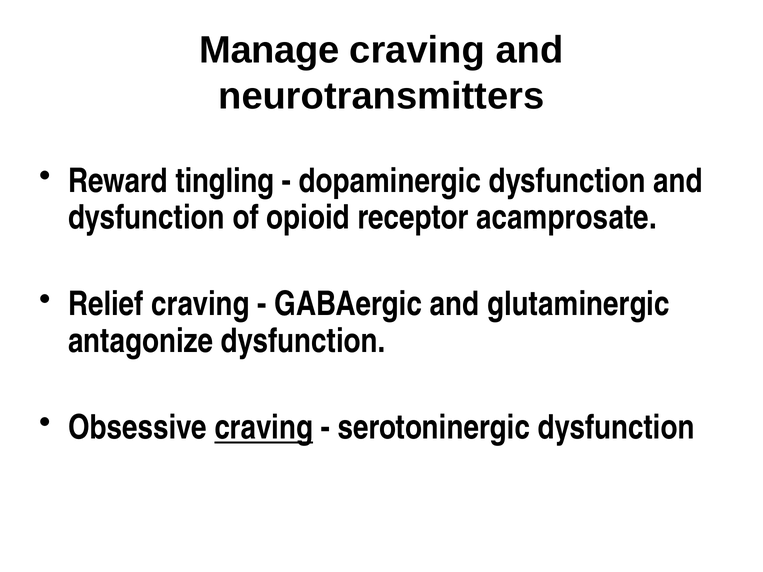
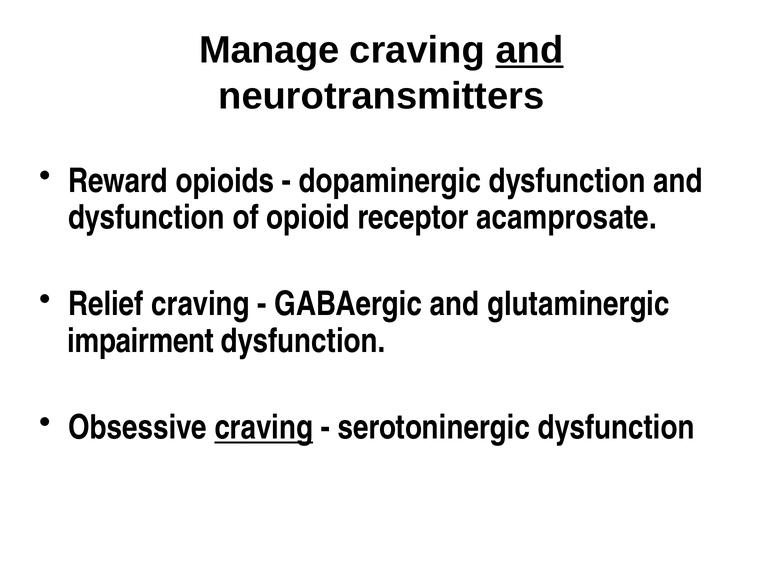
and underline: none -> present (529, 50)
tingling: tingling -> opioids (225, 181)
antagonize: antagonize -> impairment (141, 341)
